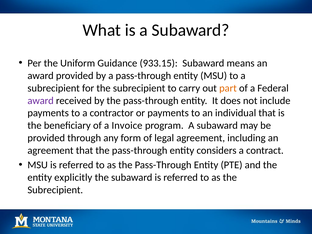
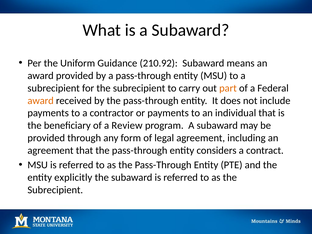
933.15: 933.15 -> 210.92 (159, 63)
award colour: purple -> orange (41, 101)
Invoice: Invoice -> Review (127, 126)
